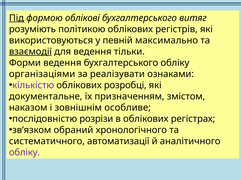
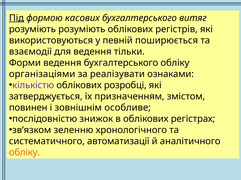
облікові: облікові -> касових (82, 18)
розуміють політикою: політикою -> розуміють (82, 29)
максимально: максимально -> поширюється (167, 41)
взаємодії underline: present -> none (30, 52)
документальне: документальне -> затверджується (46, 97)
наказом: наказом -> повинен (28, 108)
розрізи: розрізи -> знижок (96, 119)
обраний: обраний -> зеленню (73, 131)
обліку colour: purple -> orange (24, 153)
